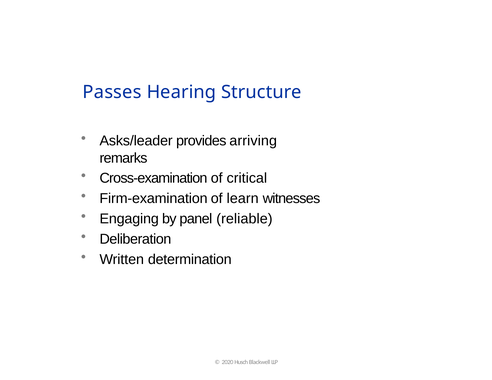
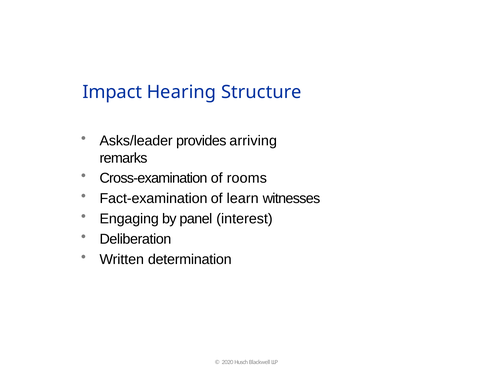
Passes: Passes -> Impact (112, 92)
critical: critical -> rooms (247, 178)
Firm-examination: Firm-examination -> Fact-examination (154, 199)
reliable: reliable -> interest (244, 219)
